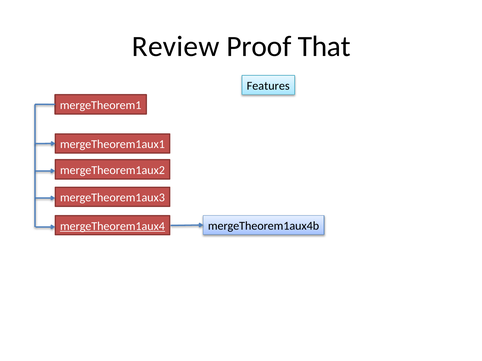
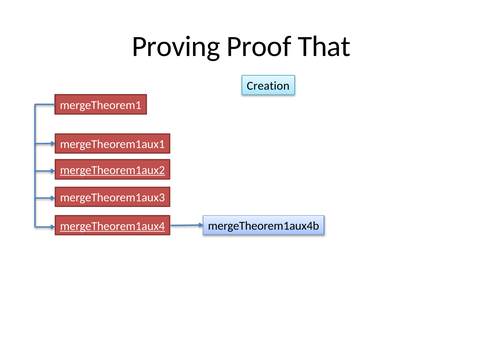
Review: Review -> Proving (176, 47)
Features: Features -> Creation (268, 86)
mergeTheorem1aux2 underline: none -> present (112, 170)
